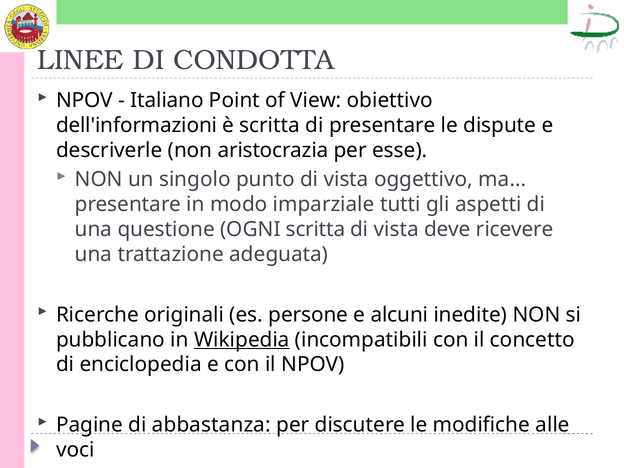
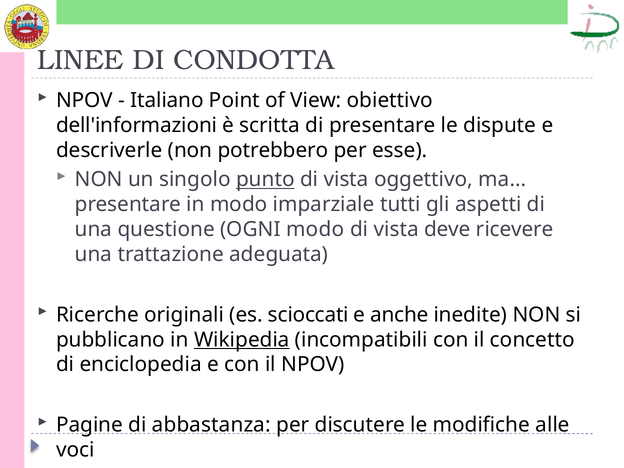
aristocrazia: aristocrazia -> potrebbero (273, 150)
punto underline: none -> present (265, 179)
OGNI scritta: scritta -> modo (315, 229)
persone: persone -> scioccati (308, 315)
alcuni: alcuni -> anche (399, 315)
